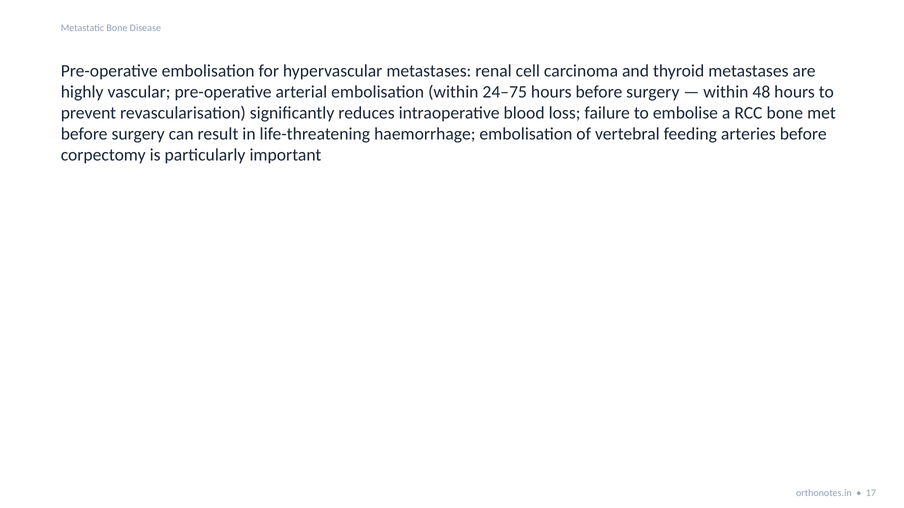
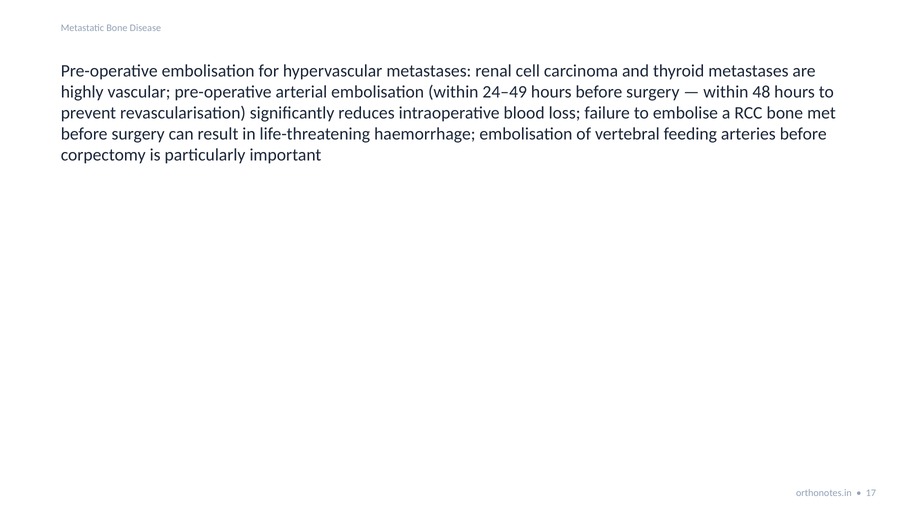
24–75: 24–75 -> 24–49 (505, 92)
